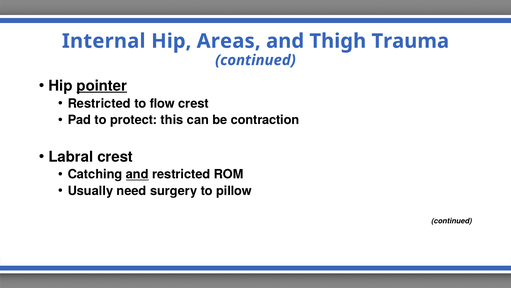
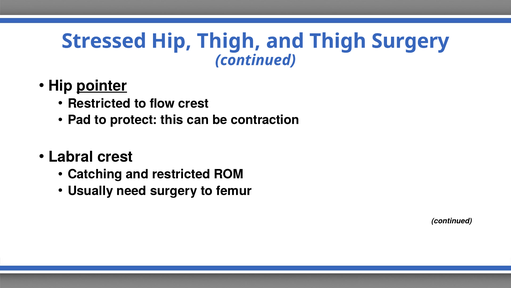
Internal: Internal -> Stressed (104, 41)
Hip Areas: Areas -> Thigh (229, 41)
Thigh Trauma: Trauma -> Surgery (410, 41)
and underline: present -> none (137, 174)
pillow: pillow -> femur (234, 190)
